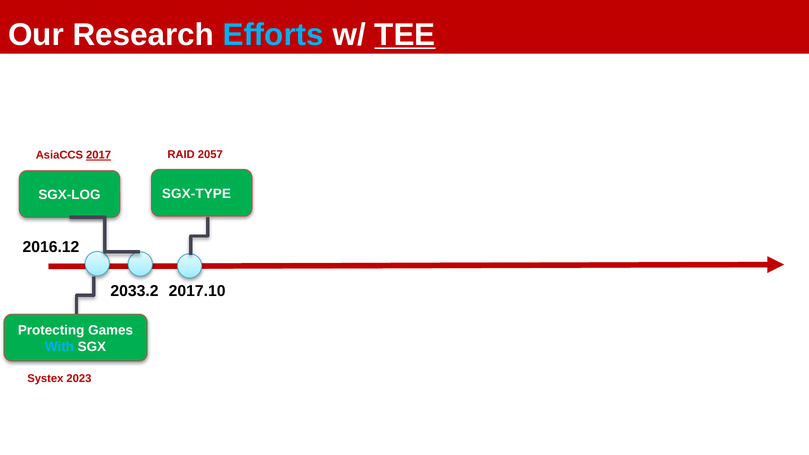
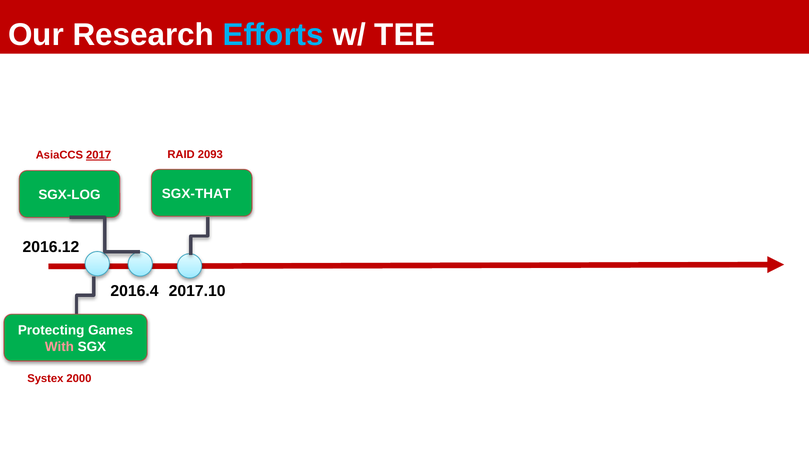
TEE underline: present -> none (405, 35)
2057: 2057 -> 2093 (210, 155)
SGX-TYPE: SGX-TYPE -> SGX-THAT (196, 194)
2033.2: 2033.2 -> 2016.4 (134, 291)
With colour: light blue -> pink (59, 347)
2023: 2023 -> 2000 (79, 379)
